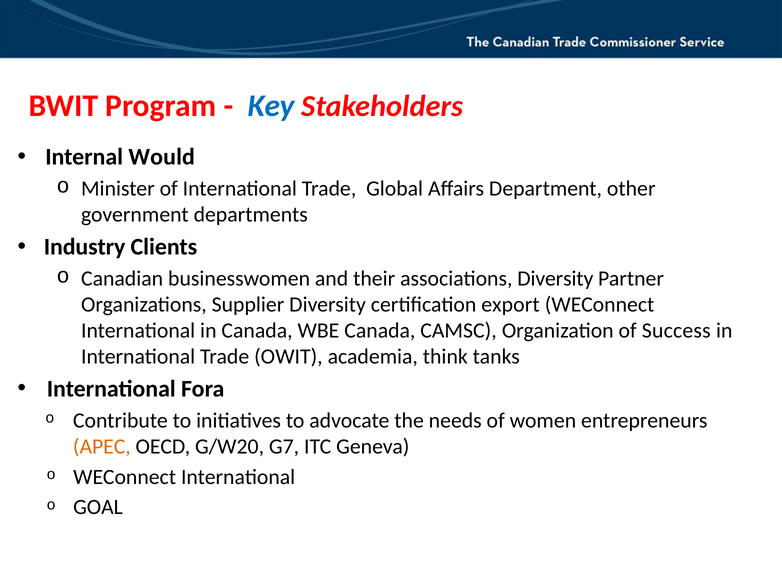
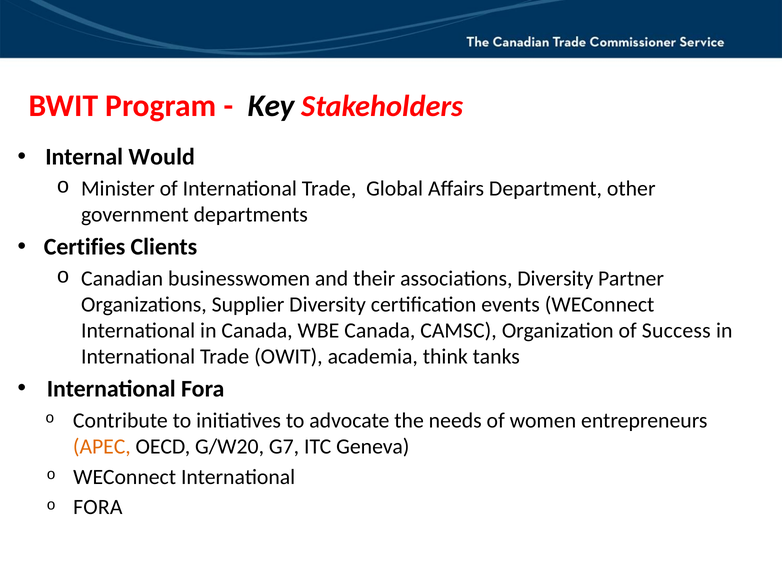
Key colour: blue -> black (271, 106)
Industry: Industry -> Certifies (85, 247)
export: export -> events (511, 305)
GOAL: GOAL -> FORA (98, 508)
